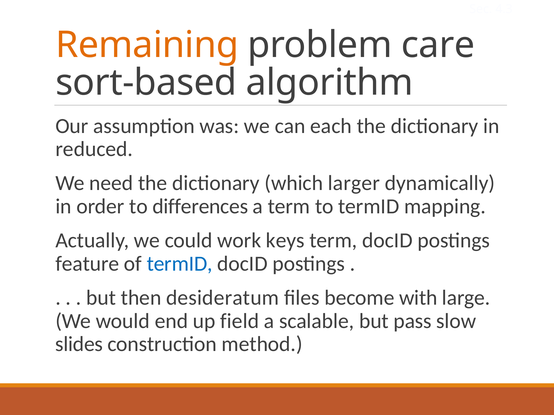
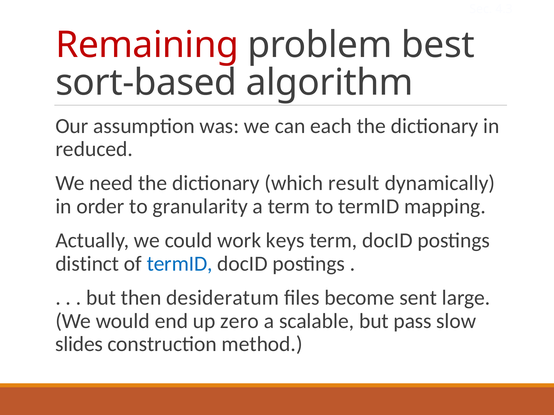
Remaining colour: orange -> red (147, 45)
care: care -> best (438, 45)
larger: larger -> result (354, 183)
differences: differences -> granularity (200, 207)
feature: feature -> distinct (87, 264)
with: with -> sent (418, 298)
field: field -> zero (240, 321)
